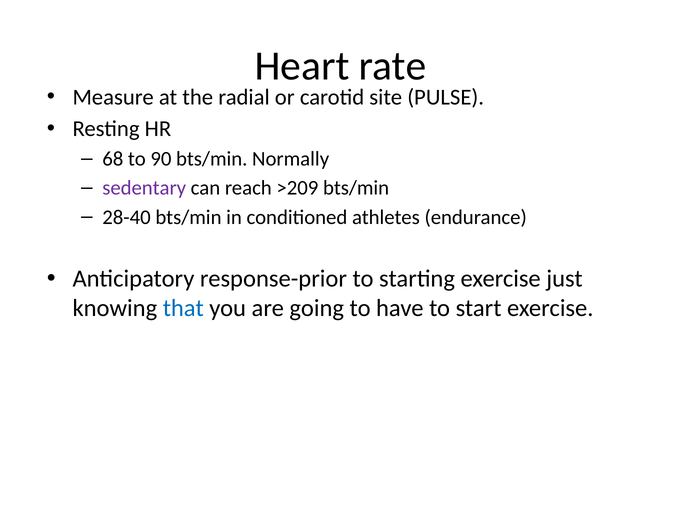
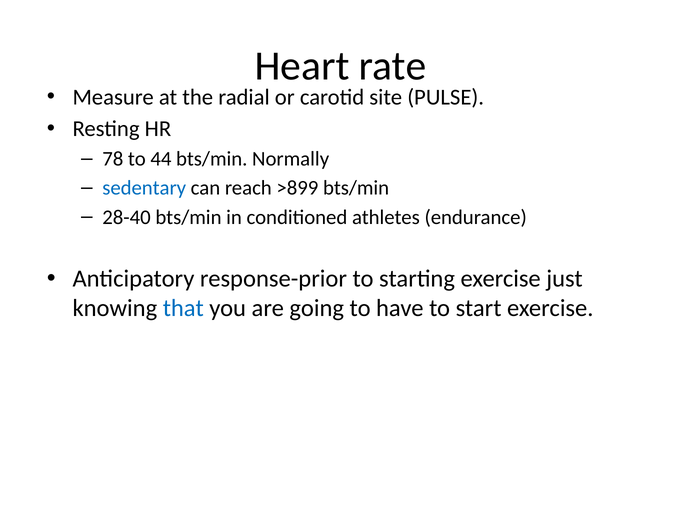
68: 68 -> 78 (113, 159)
90: 90 -> 44 (161, 159)
sedentary colour: purple -> blue (144, 188)
>209: >209 -> >899 (297, 188)
